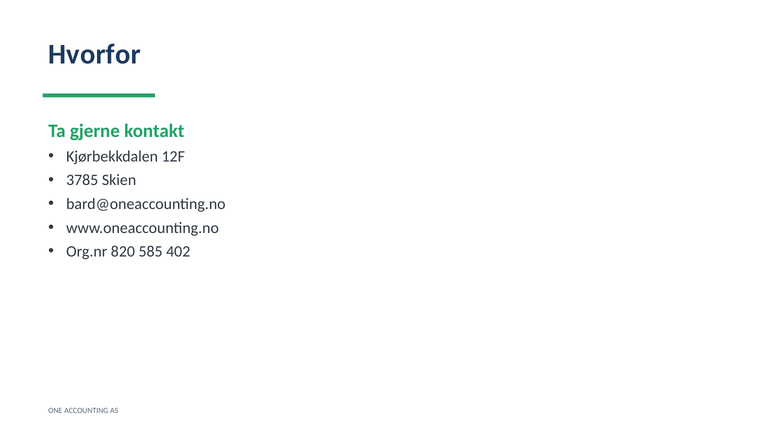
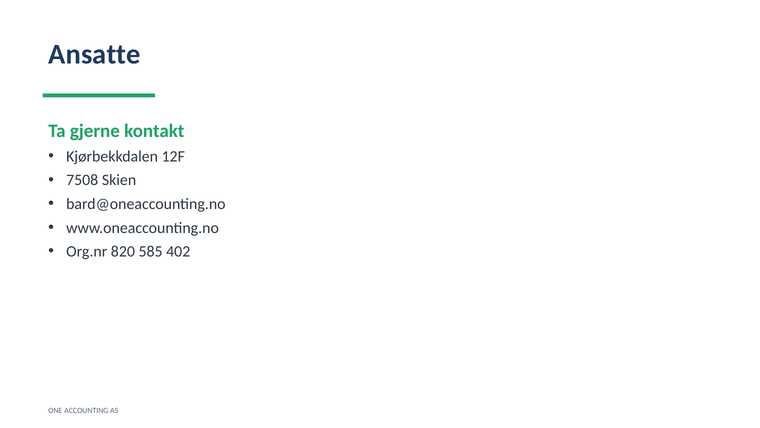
Hvorfor: Hvorfor -> Ansatte (95, 54)
3785: 3785 -> 7508 (82, 180)
